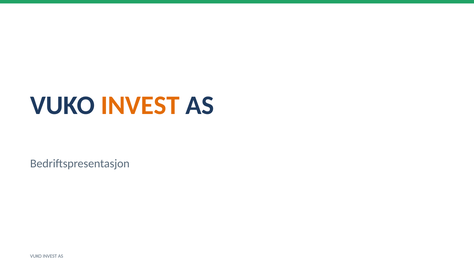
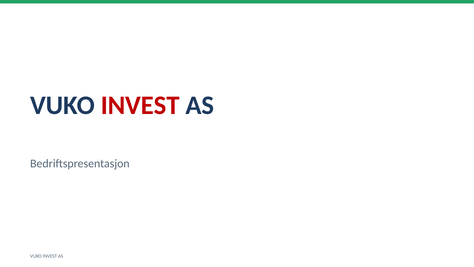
INVEST colour: orange -> red (140, 105)
